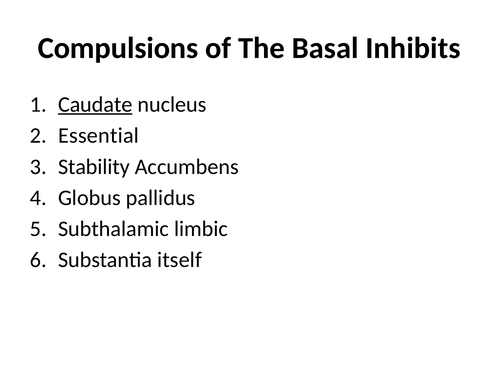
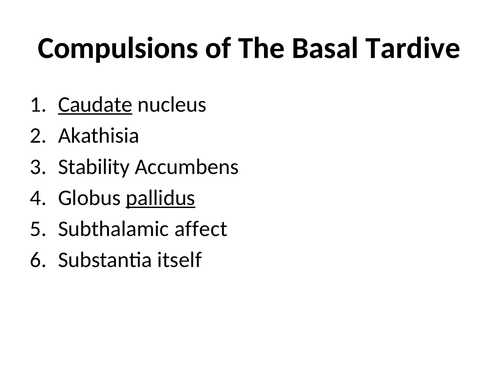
Inhibits: Inhibits -> Tardive (413, 48)
Essential: Essential -> Akathisia (99, 136)
pallidus underline: none -> present (161, 198)
limbic: limbic -> affect (201, 229)
